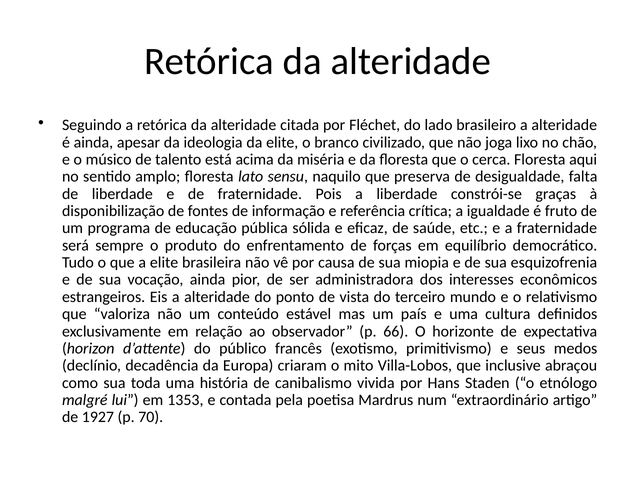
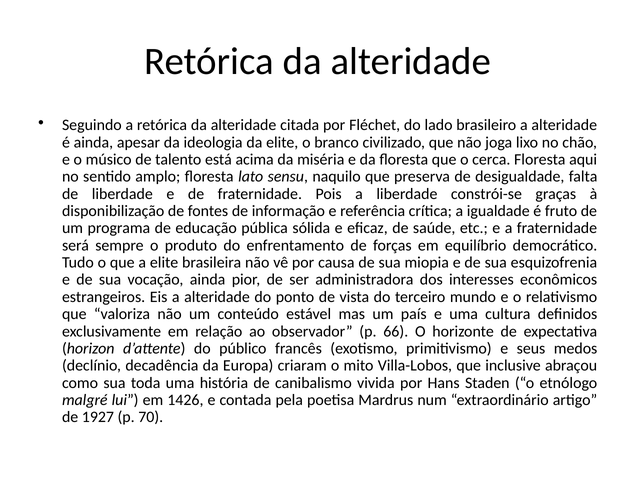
1353: 1353 -> 1426 (185, 400)
